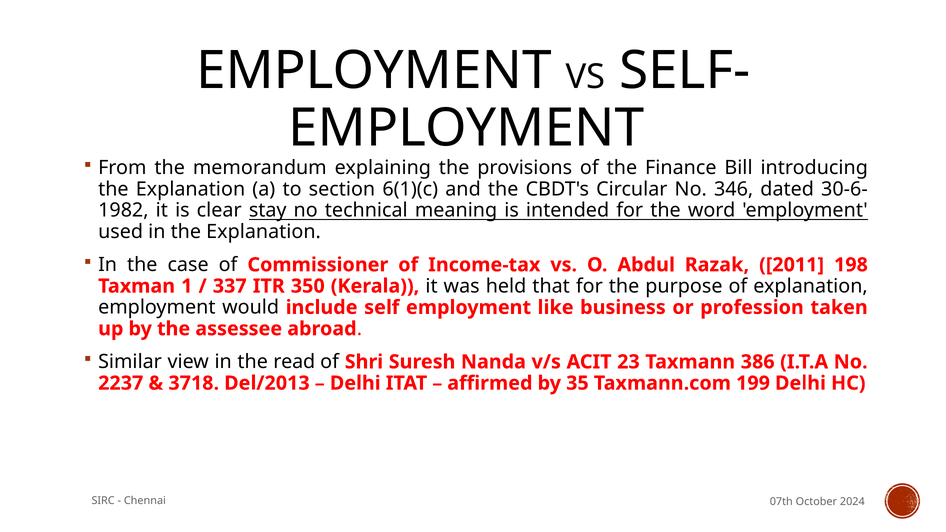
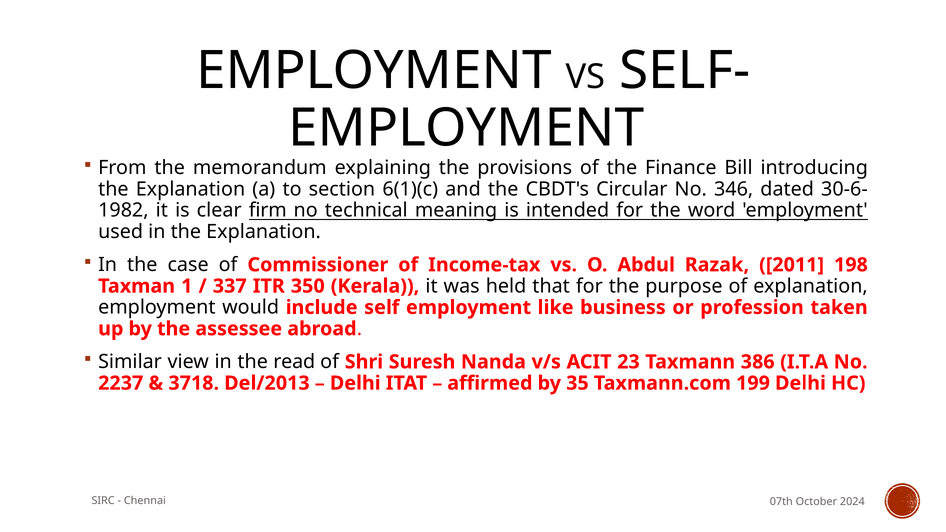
stay: stay -> firm (268, 210)
